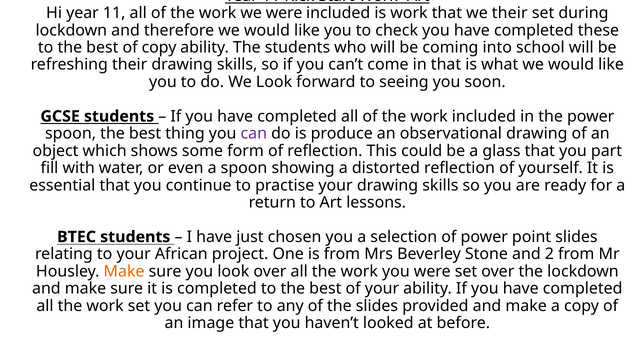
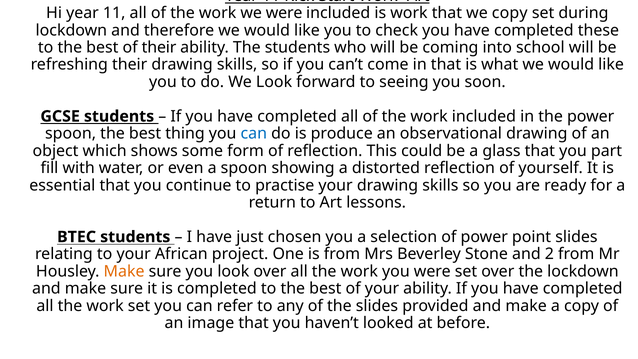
we their: their -> copy (510, 13)
of copy: copy -> their (159, 47)
can colour: purple -> blue (254, 134)
